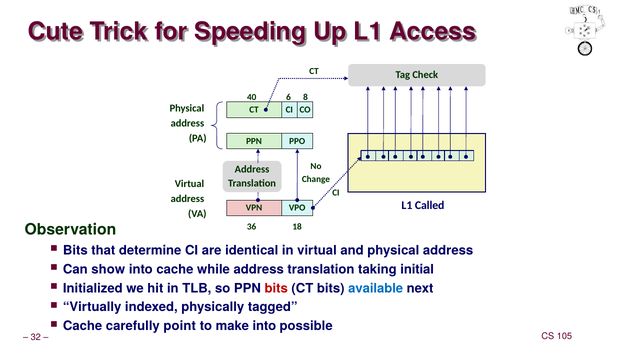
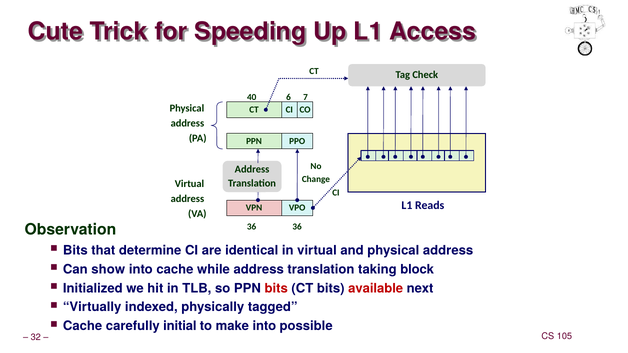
8: 8 -> 7 (306, 97)
Called: Called -> Reads (430, 205)
36 18: 18 -> 36 (297, 227)
initial: initial -> block (417, 269)
available colour: blue -> red (376, 288)
point: point -> initial (180, 326)
